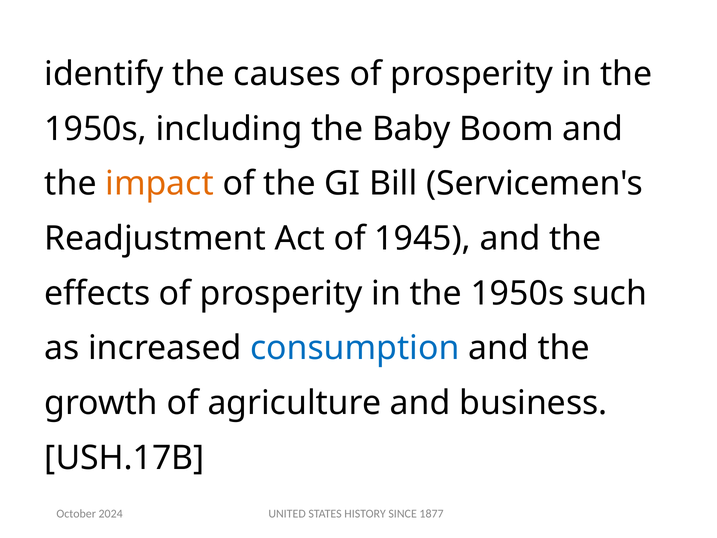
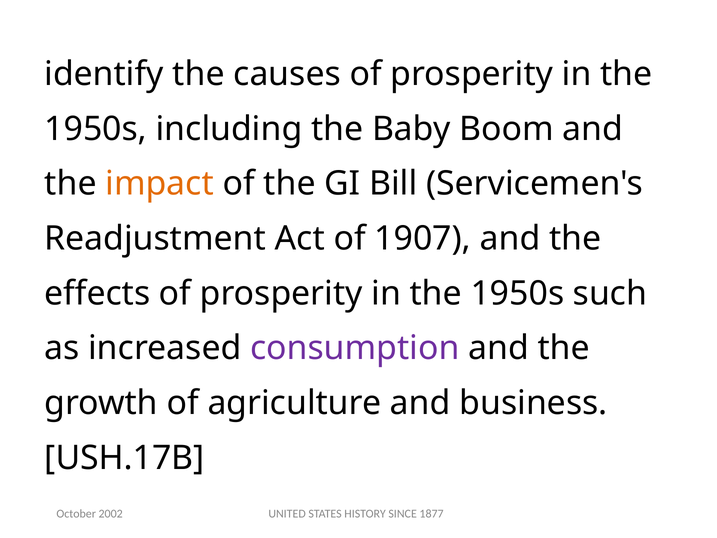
1945: 1945 -> 1907 (423, 238)
consumption colour: blue -> purple (355, 348)
2024: 2024 -> 2002 (111, 514)
